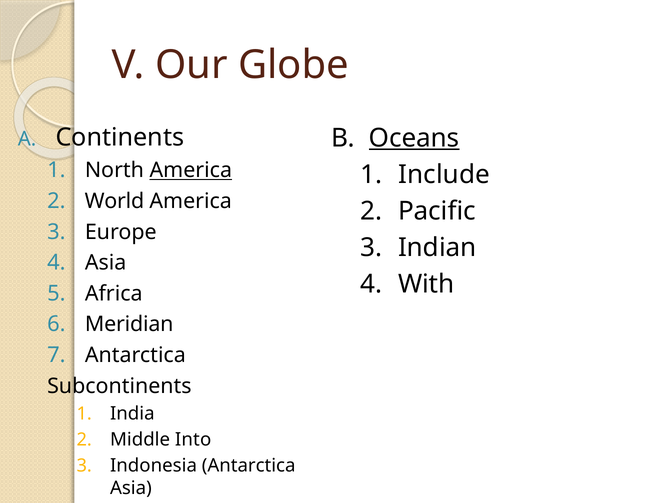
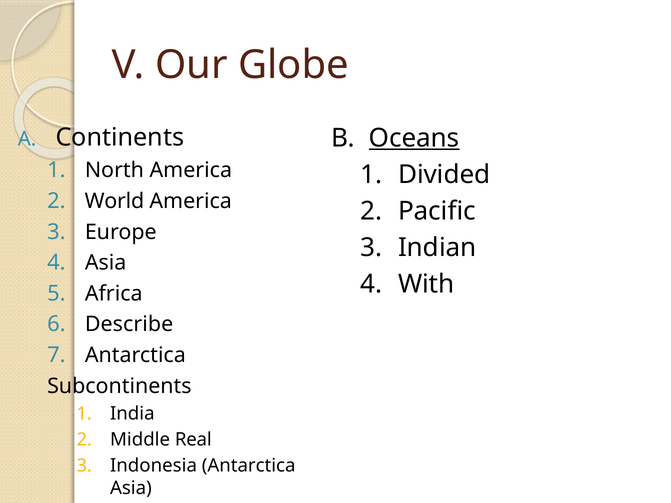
America underline: present -> none (191, 170)
Include: Include -> Divided (444, 175)
Meridian: Meridian -> Describe (129, 325)
Into: Into -> Real (193, 440)
